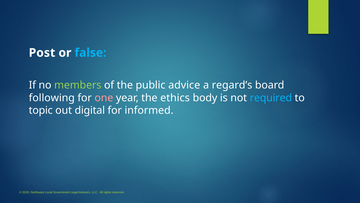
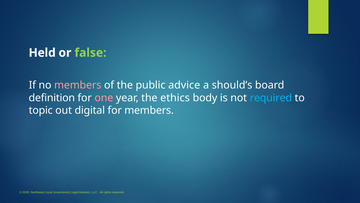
Post: Post -> Held (42, 53)
false colour: light blue -> light green (90, 53)
members colour: light green -> pink (78, 85)
regard’s: regard’s -> should’s (232, 85)
following: following -> definition (52, 98)
for informed: informed -> members (149, 110)
